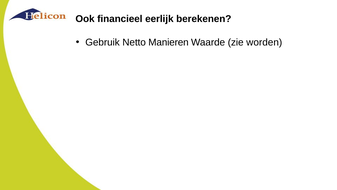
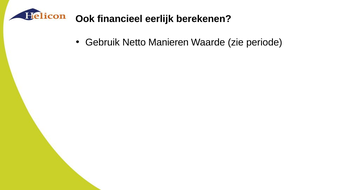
worden: worden -> periode (264, 42)
